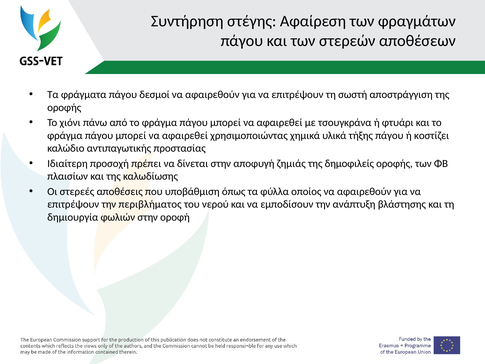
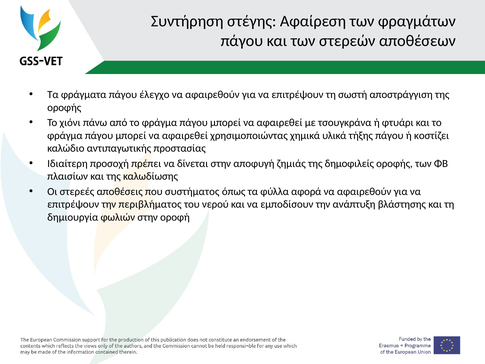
δεσμοί: δεσμοί -> έλεγχο (154, 94)
υποβάθμιση: υποβάθμιση -> συστήματος (192, 191)
οποίος: οποίος -> αφορά (306, 191)
